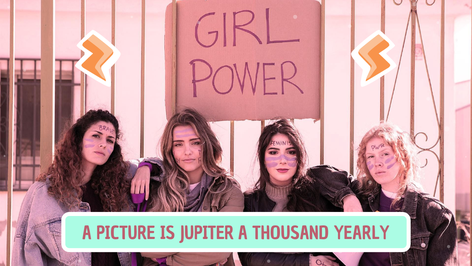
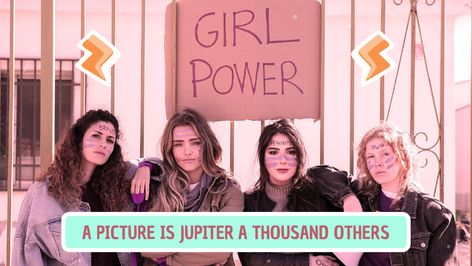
YEARLY: YEARLY -> OTHERS (362, 233)
